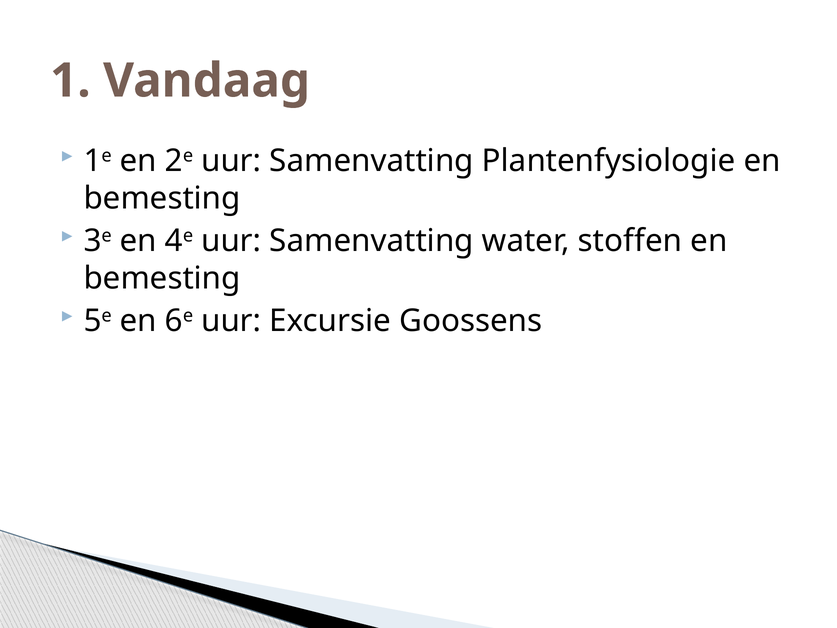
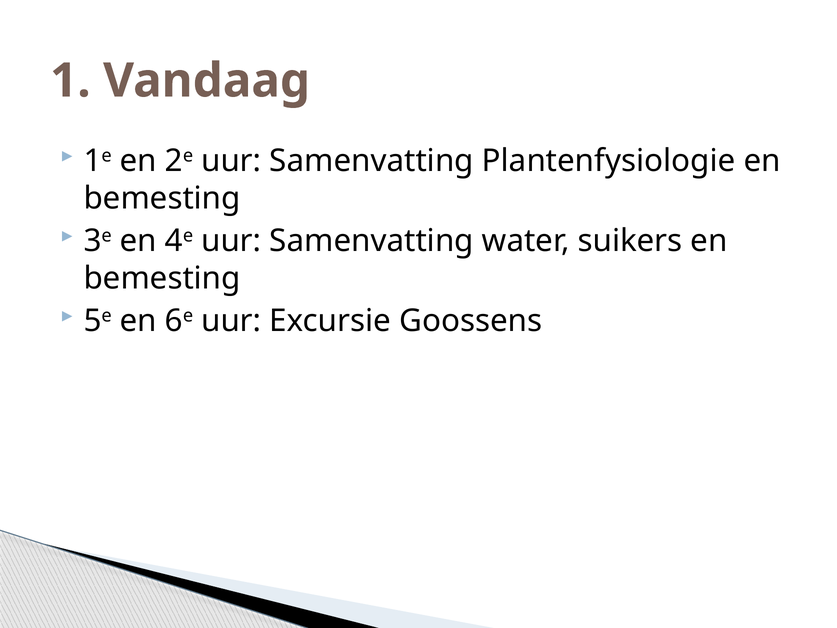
stoffen: stoffen -> suikers (630, 241)
